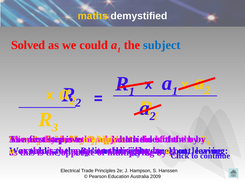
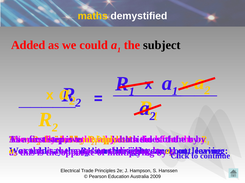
Solved: Solved -> Added (28, 45)
subject colour: blue -> black (162, 45)
3: 3 -> 2 (55, 128)
